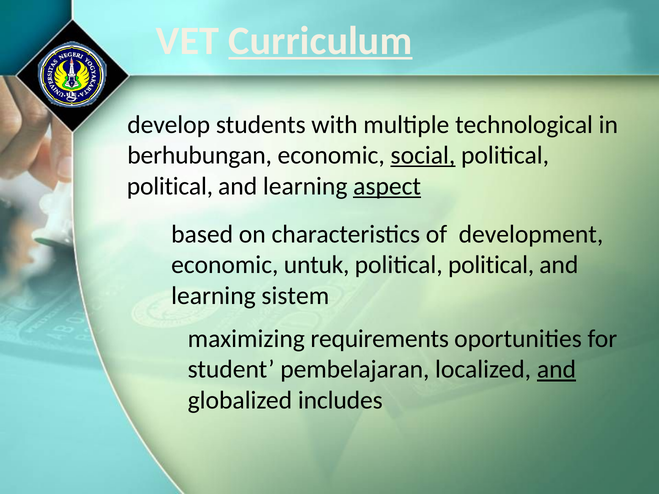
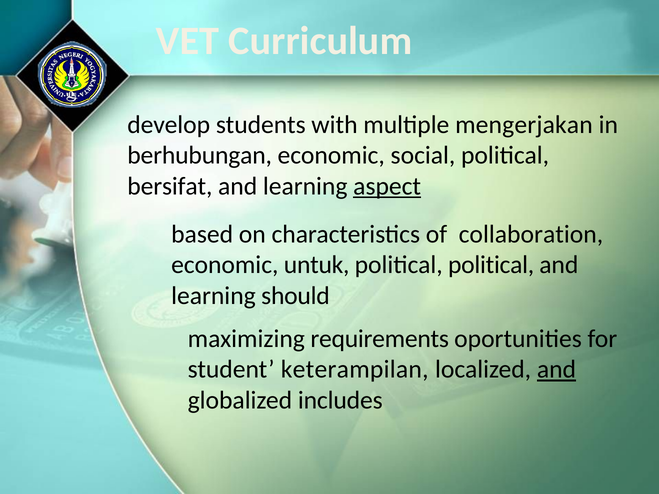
Curriculum underline: present -> none (320, 41)
technological: technological -> mengerjakan (524, 125)
social underline: present -> none (423, 156)
political: political -> bersifat (170, 186)
development: development -> collaboration (531, 234)
sistem: sistem -> should (295, 296)
pembelajaran: pembelajaran -> keterampilan (355, 370)
